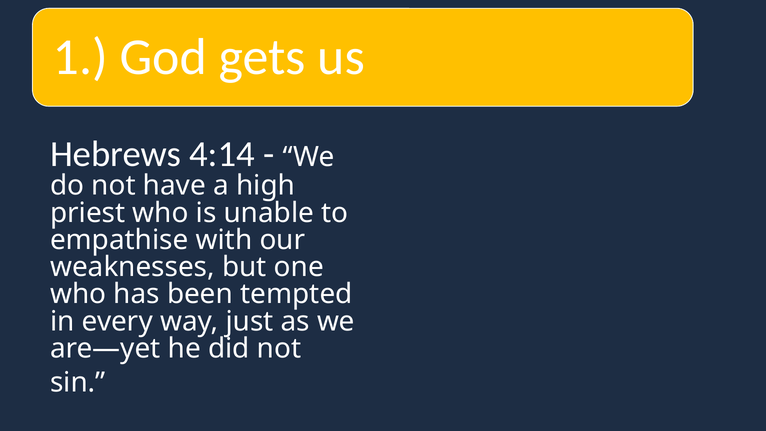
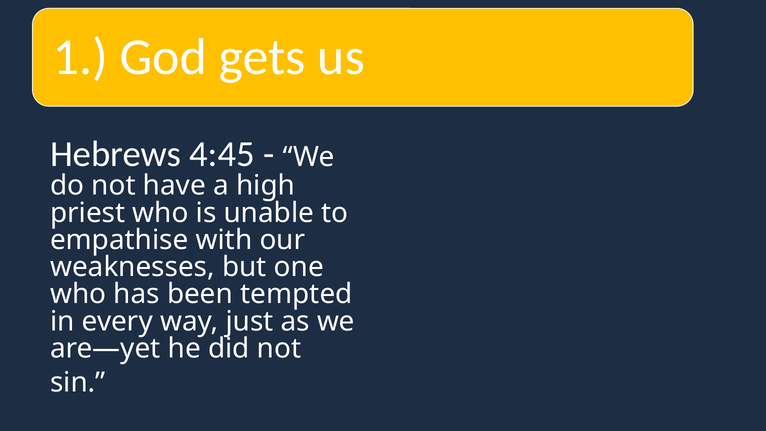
4:14: 4:14 -> 4:45 (222, 154)
